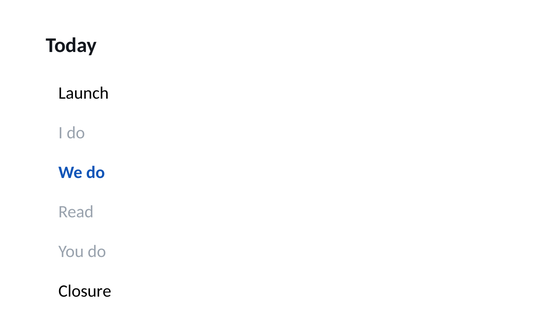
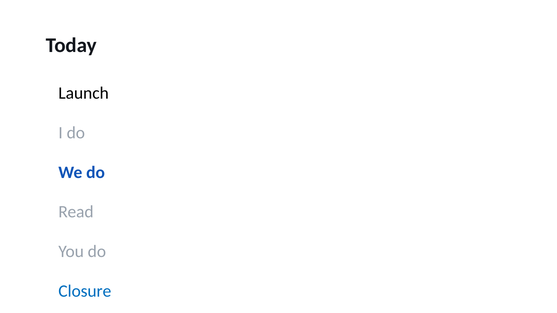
Closure colour: black -> blue (85, 292)
